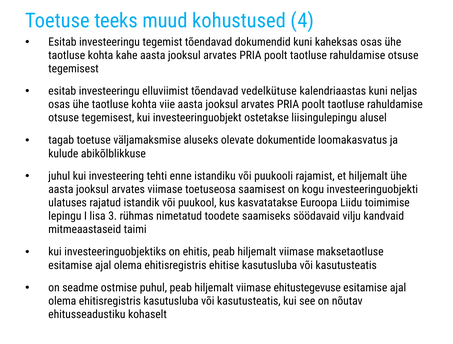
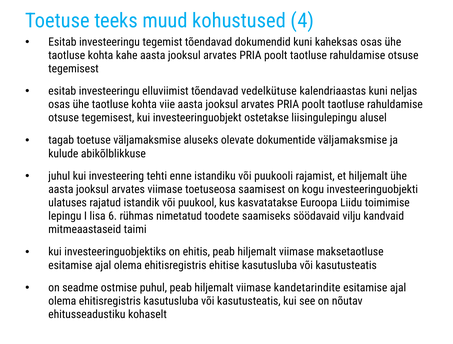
dokumentide loomakasvatus: loomakasvatus -> väljamaksmise (353, 140)
3: 3 -> 6 (113, 216)
ehitustegevuse: ehitustegevuse -> kandetarindite (307, 288)
